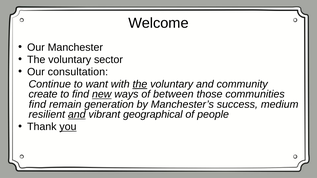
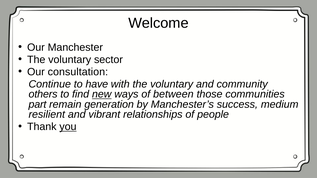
want: want -> have (97, 84)
the underline: present -> none (140, 84)
create: create -> others (43, 94)
find: find -> part (37, 105)
and underline: present -> none (77, 115)
geographical: geographical -> relationships (153, 115)
